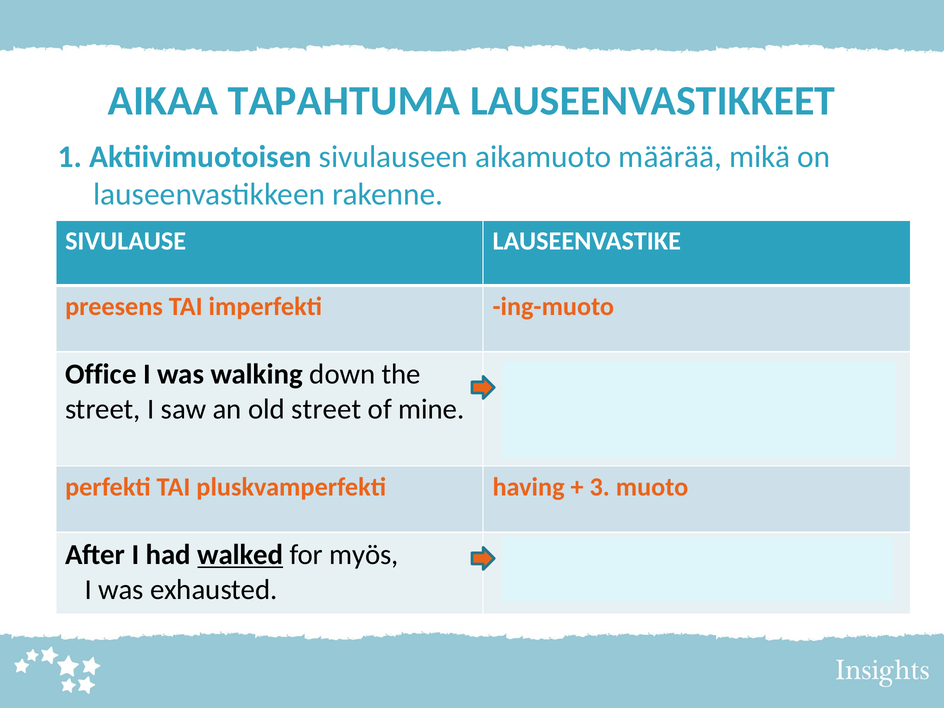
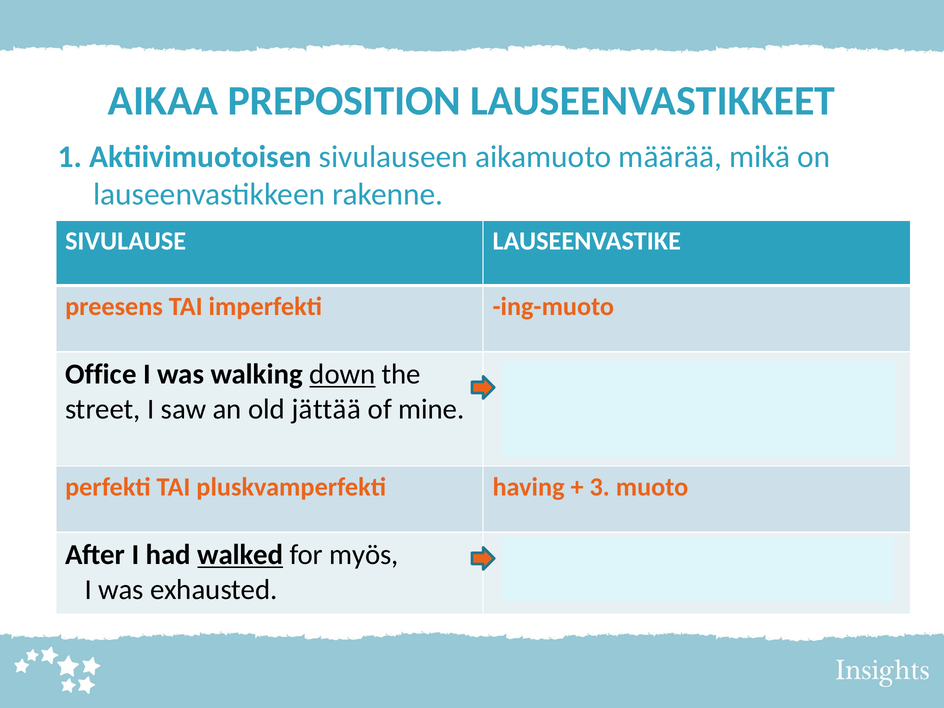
TAPAHTUMA: TAPAHTUMA -> PREPOSITION (344, 101)
down underline: none -> present (342, 374)
old street: street -> jättää (326, 409)
